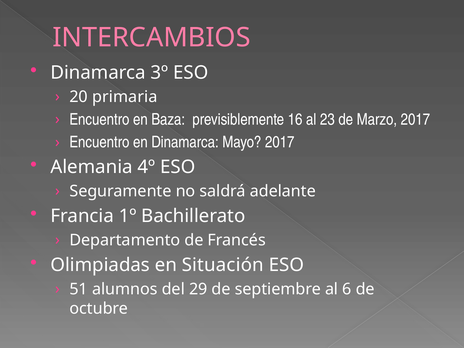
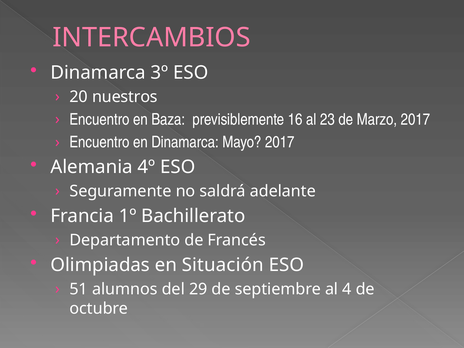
primaria: primaria -> nuestros (125, 97)
6: 6 -> 4 (347, 289)
